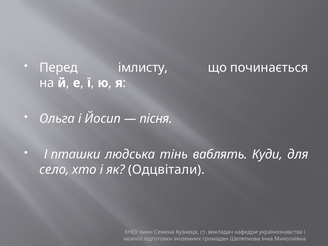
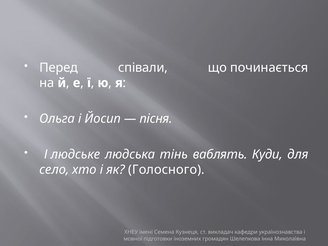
імлисту: імлисту -> співали (143, 68)
пташки: пташки -> людське (76, 154)
Одцвітали: Одцвітали -> Голосного (166, 170)
